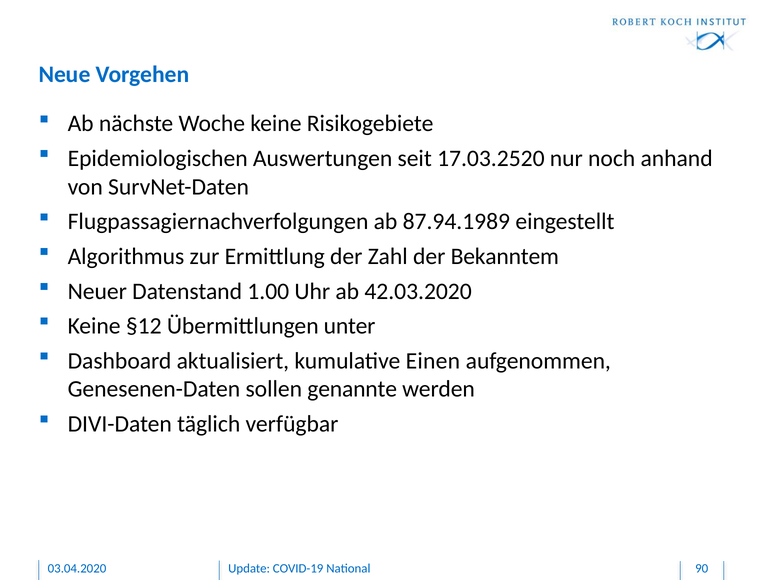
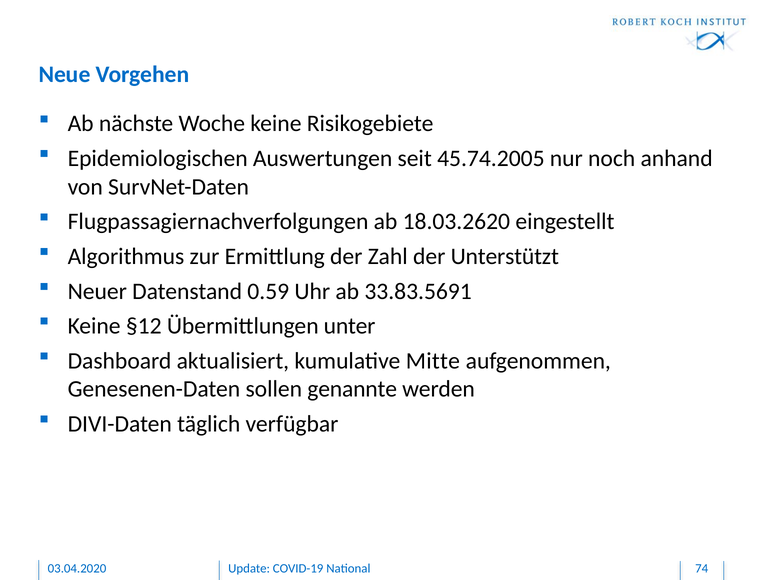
17.03.2520: 17.03.2520 -> 45.74.2005 (491, 158)
87.94.1989: 87.94.1989 -> 18.03.2620 (456, 222)
Bekanntem: Bekanntem -> Unterstützt (505, 256)
1.00: 1.00 -> 0.59 (268, 291)
42.03.2020: 42.03.2020 -> 33.83.5691 (418, 291)
Einen: Einen -> Mitte (433, 361)
90: 90 -> 74 (702, 568)
